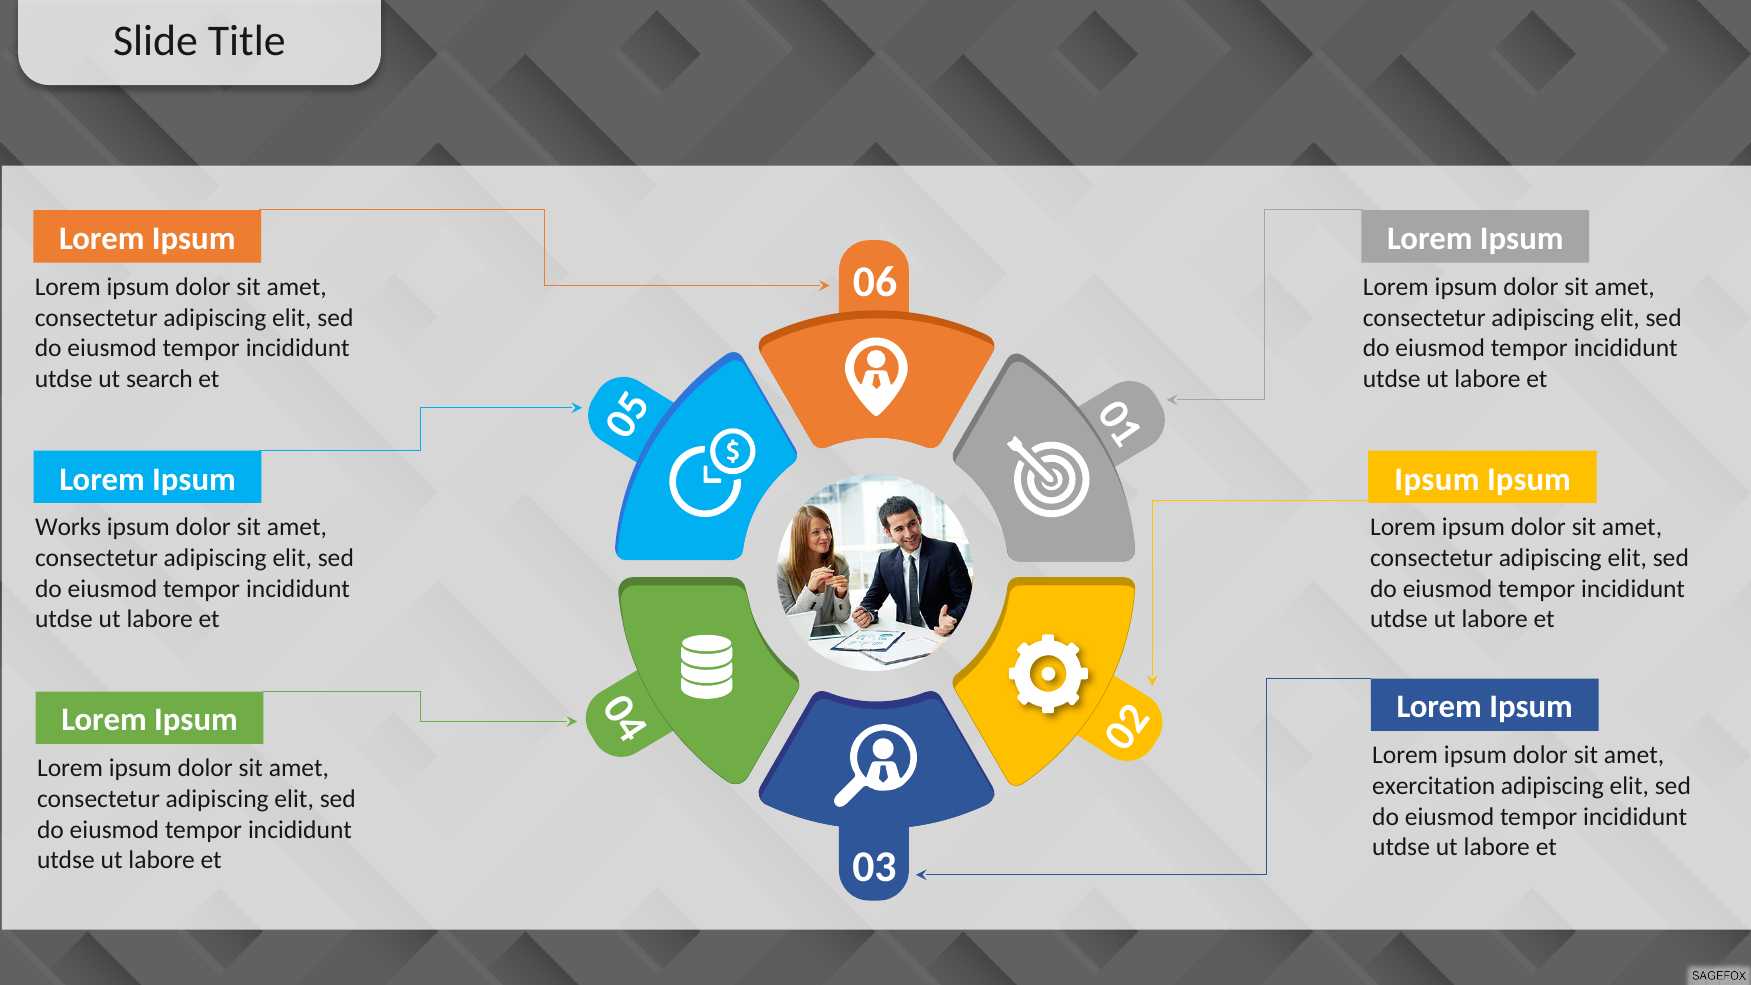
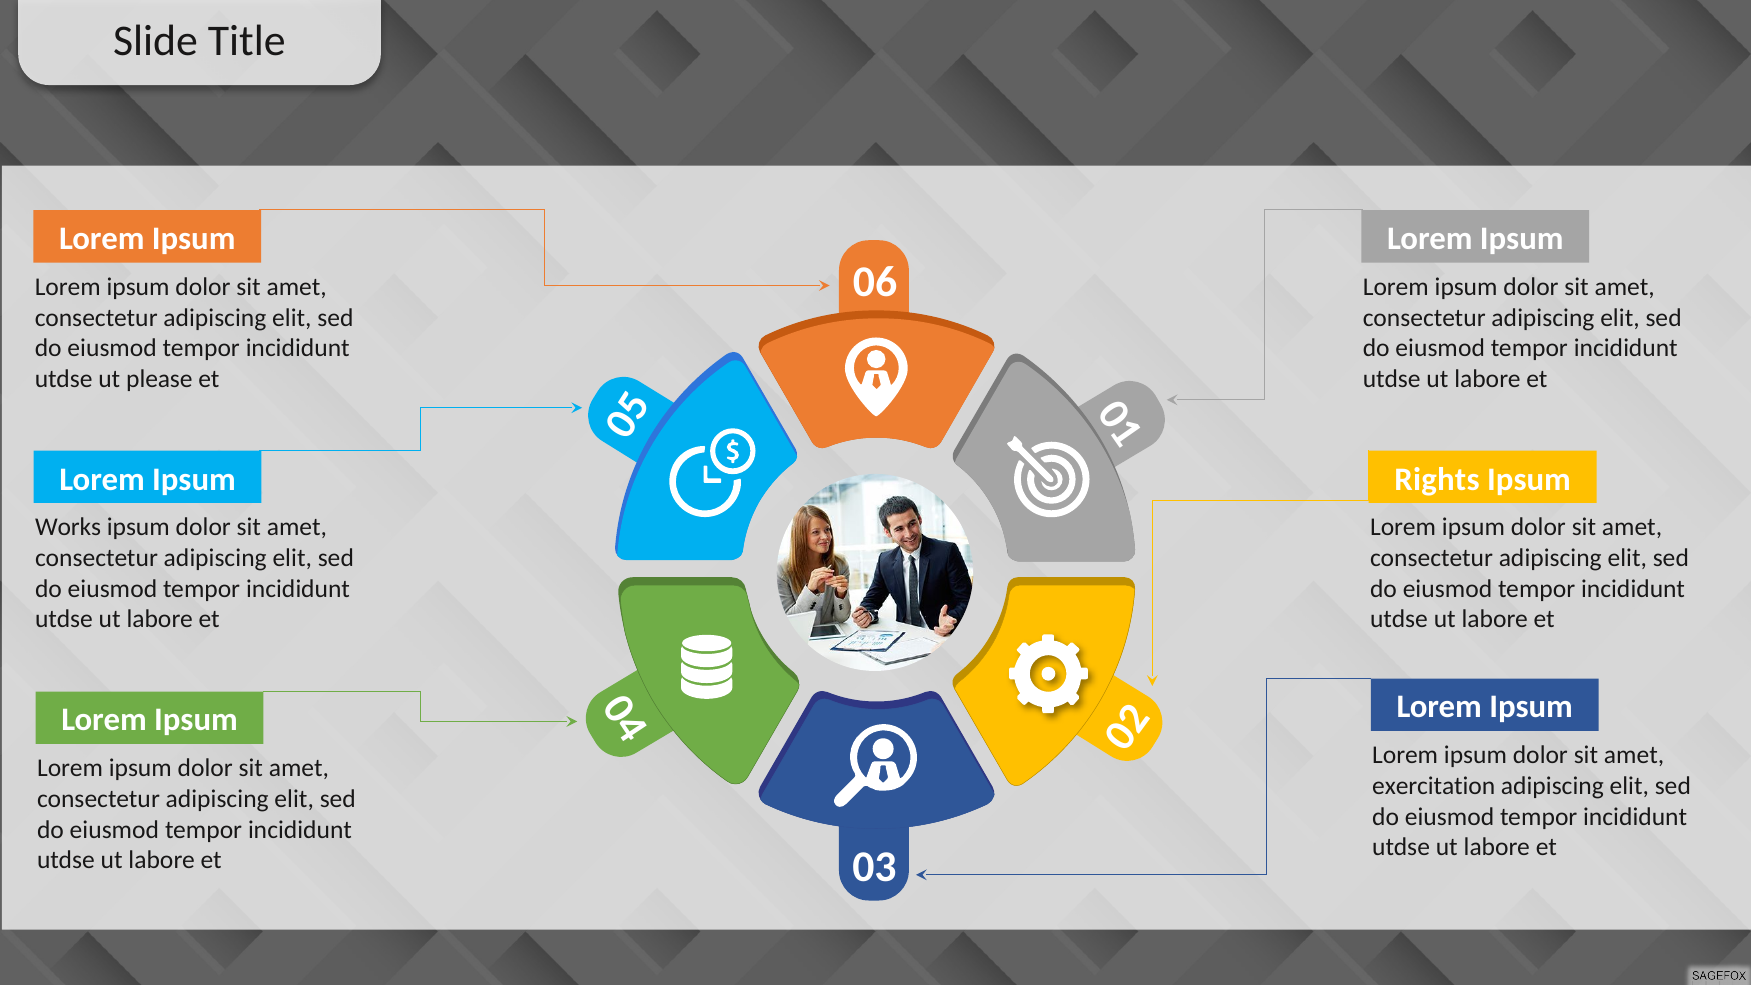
search: search -> please (159, 379)
Ipsum: Ipsum -> Rights (1437, 479)
